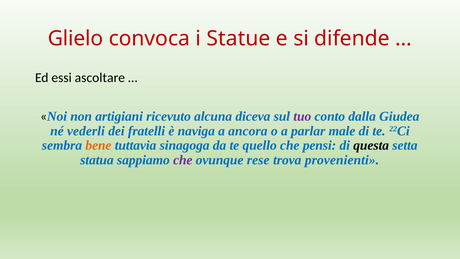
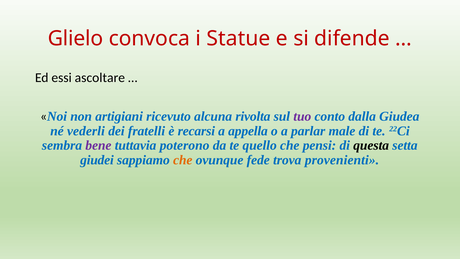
diceva: diceva -> rivolta (253, 116)
naviga: naviga -> recarsi (196, 131)
ancora: ancora -> appella (248, 131)
bene colour: orange -> purple (98, 145)
sinagoga: sinagoga -> poterono (185, 145)
statua: statua -> giudei (97, 160)
che colour: purple -> orange (183, 160)
rese: rese -> fede (258, 160)
